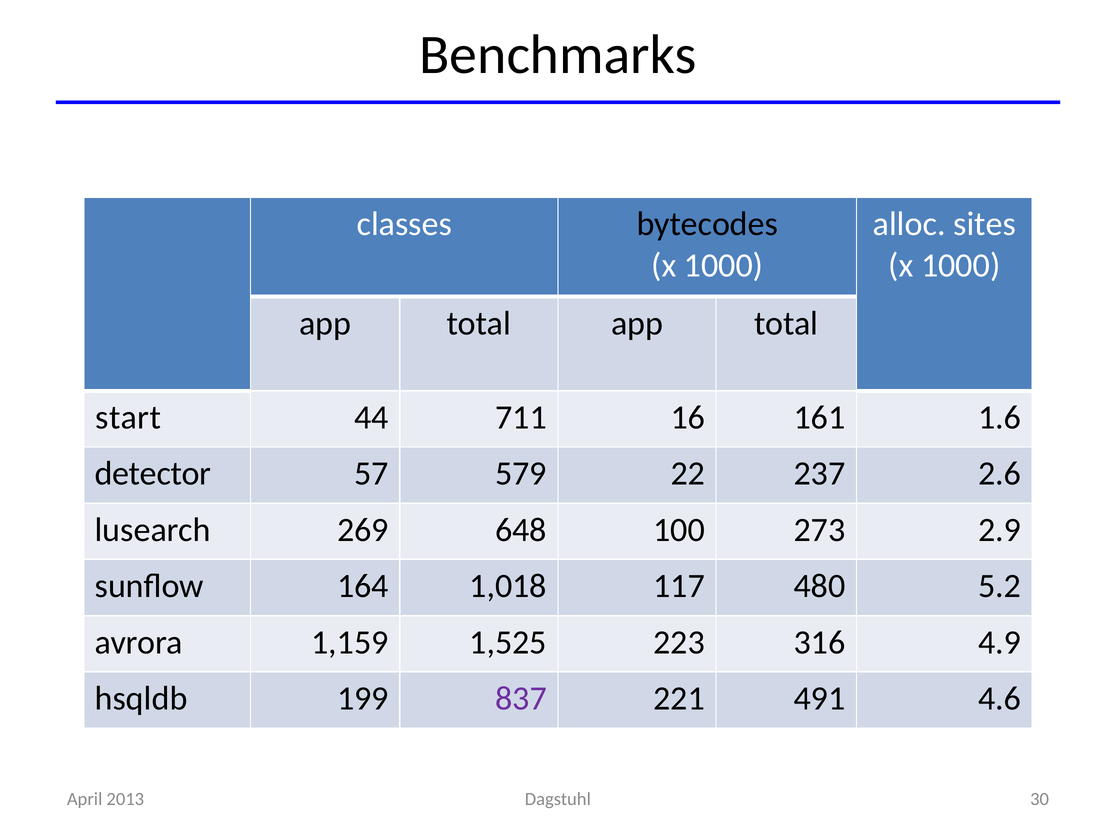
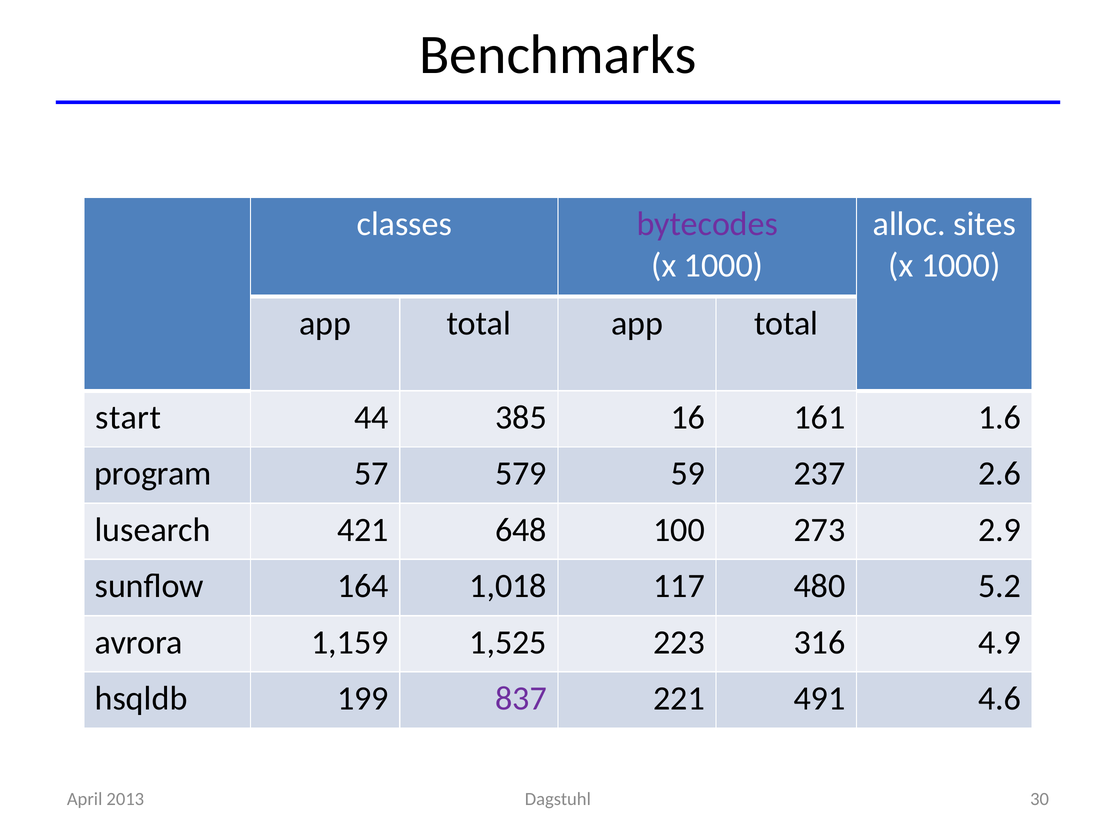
bytecodes colour: black -> purple (707, 224)
711: 711 -> 385 (521, 418)
detector: detector -> program (153, 474)
22: 22 -> 59 (688, 474)
269: 269 -> 421 (363, 530)
